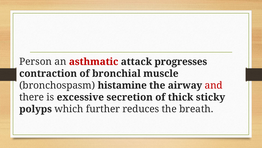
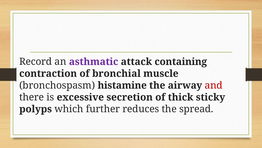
Person: Person -> Record (36, 61)
asthmatic colour: red -> purple (94, 61)
progresses: progresses -> containing (181, 61)
breath: breath -> spread (196, 109)
